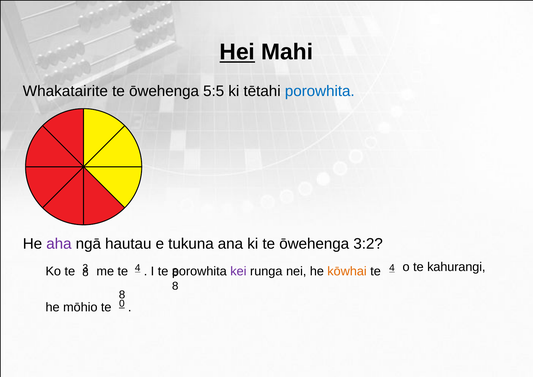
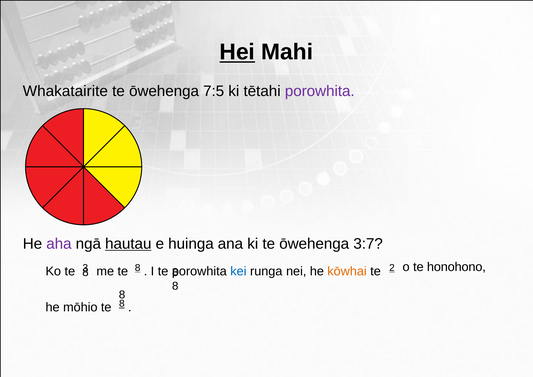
5:5: 5:5 -> 7:5 (214, 91)
porowhita colour: blue -> purple (320, 91)
hautau underline: none -> present (128, 244)
tukuna: tukuna -> huinga (191, 244)
3:2: 3:2 -> 3:7 (368, 244)
me te 4: 4 -> 8 (138, 268)
kei colour: purple -> blue (238, 271)
4: 4 -> 2 (392, 268)
kahurangi: kahurangi -> honohono (456, 267)
0: 0 -> 8 (122, 304)
